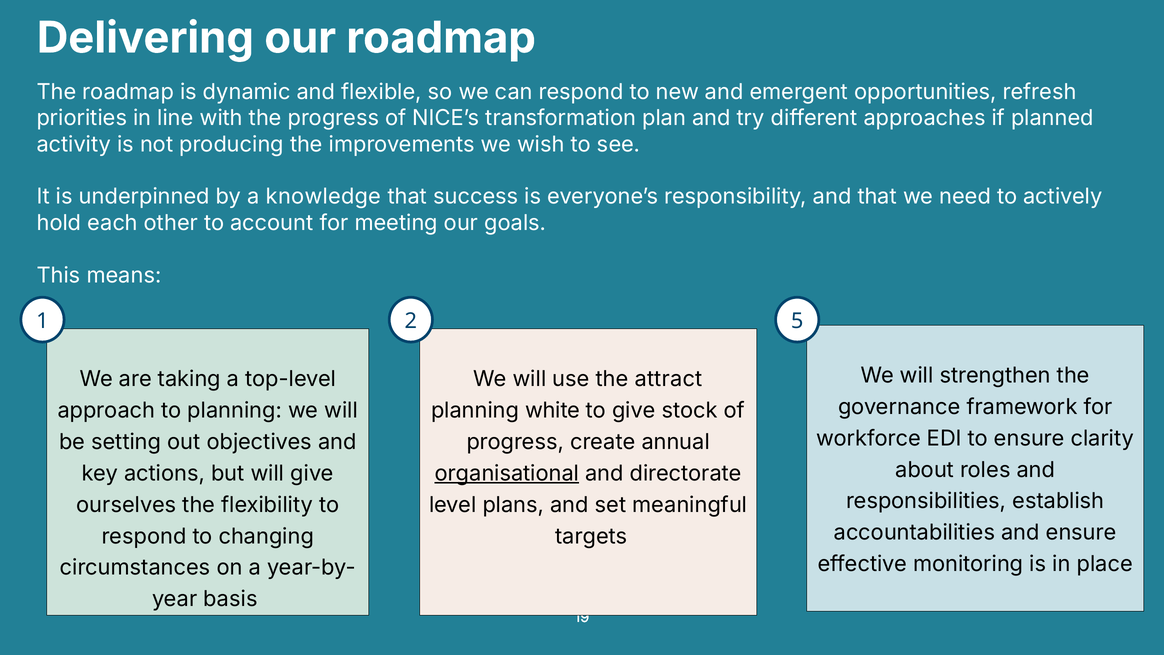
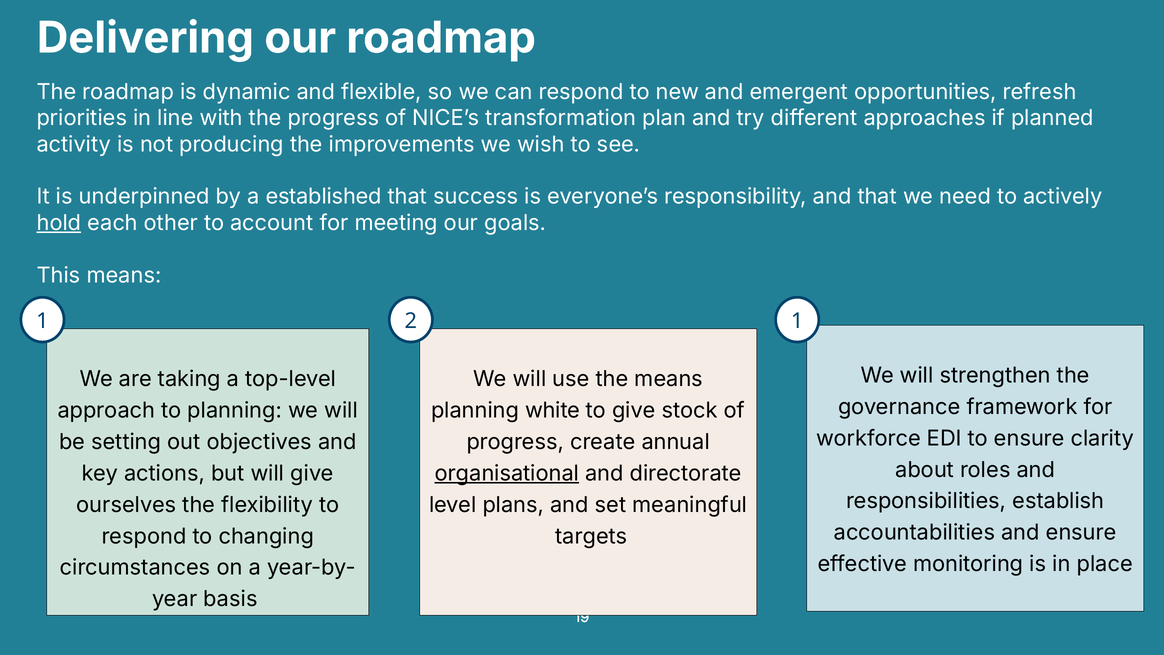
knowledge: knowledge -> established (324, 197)
hold underline: none -> present (59, 223)
2 5: 5 -> 1 (797, 321)
the attract: attract -> means (669, 379)
